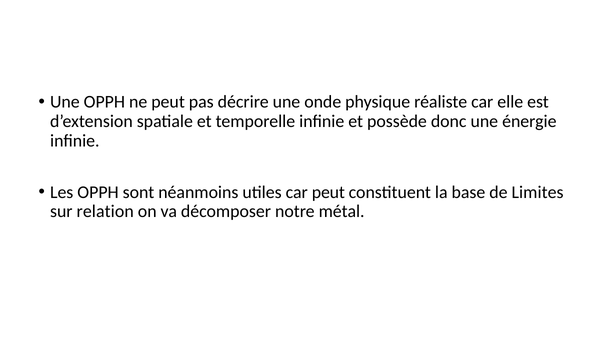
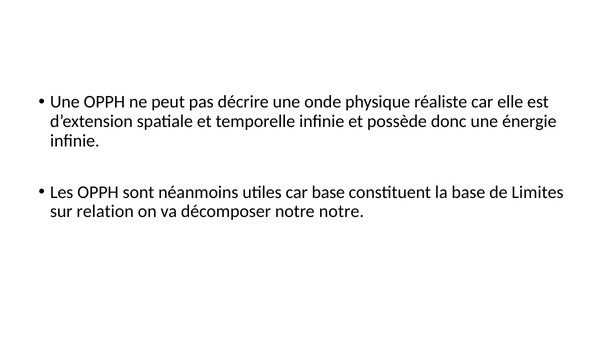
car peut: peut -> base (328, 192)
notre métal: métal -> notre (341, 211)
